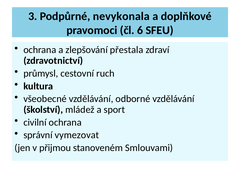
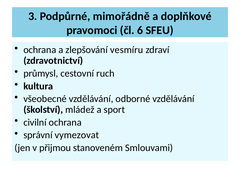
nevykonala: nevykonala -> mimořádně (121, 16)
přestala: přestala -> vesmíru (127, 50)
